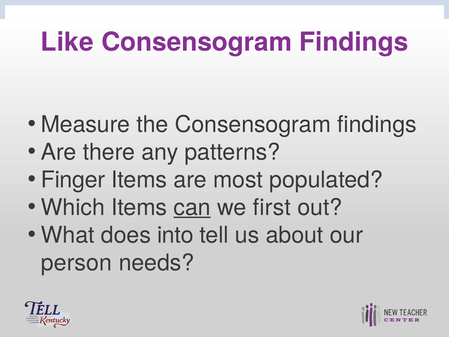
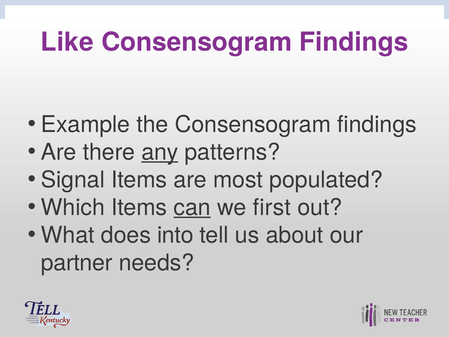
Measure: Measure -> Example (85, 124)
any underline: none -> present (160, 152)
Finger: Finger -> Signal (73, 180)
person: person -> partner (77, 263)
